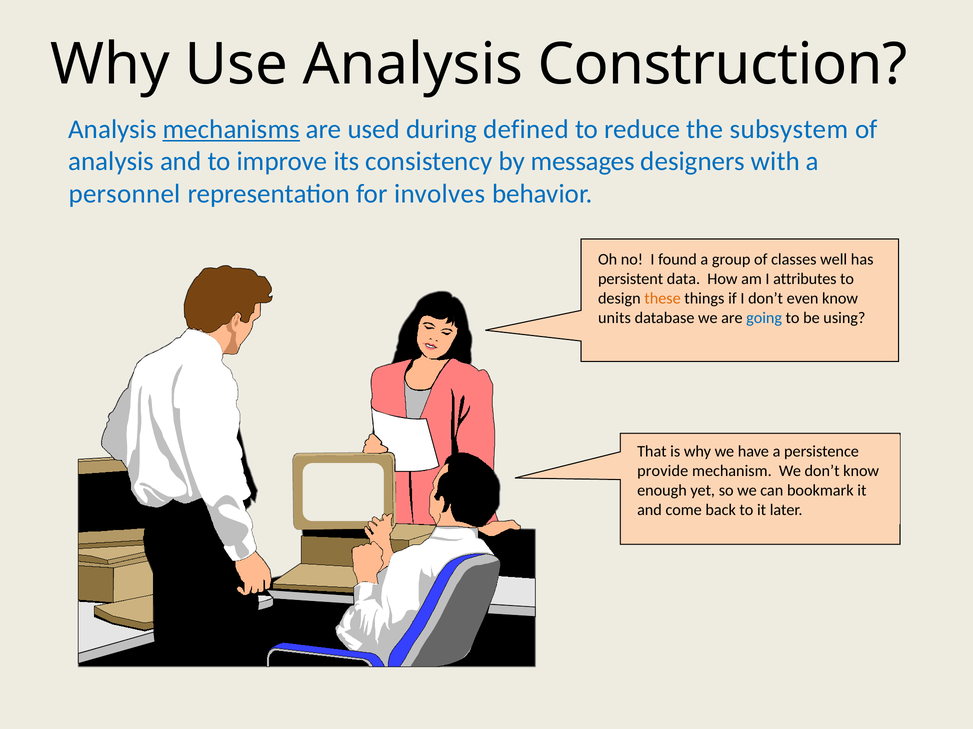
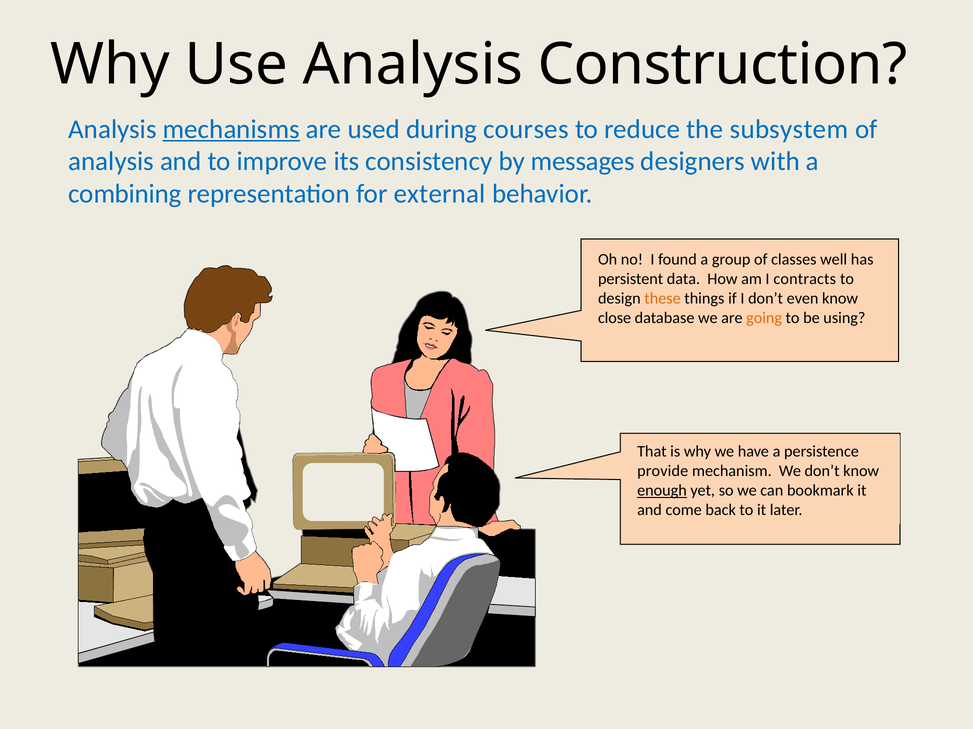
defined: defined -> courses (526, 129)
personnel: personnel -> combining (125, 194)
involves: involves -> external (440, 194)
attributes: attributes -> contracts (805, 279)
units: units -> close (615, 318)
going colour: blue -> orange (764, 318)
enough underline: none -> present (662, 491)
